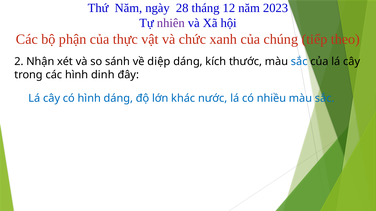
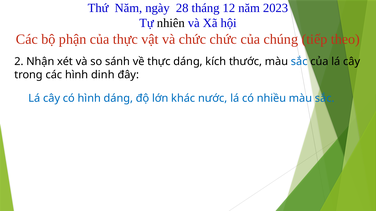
nhiên colour: purple -> black (171, 23)
chức xanh: xanh -> chức (223, 39)
về diệp: diệp -> thực (159, 62)
